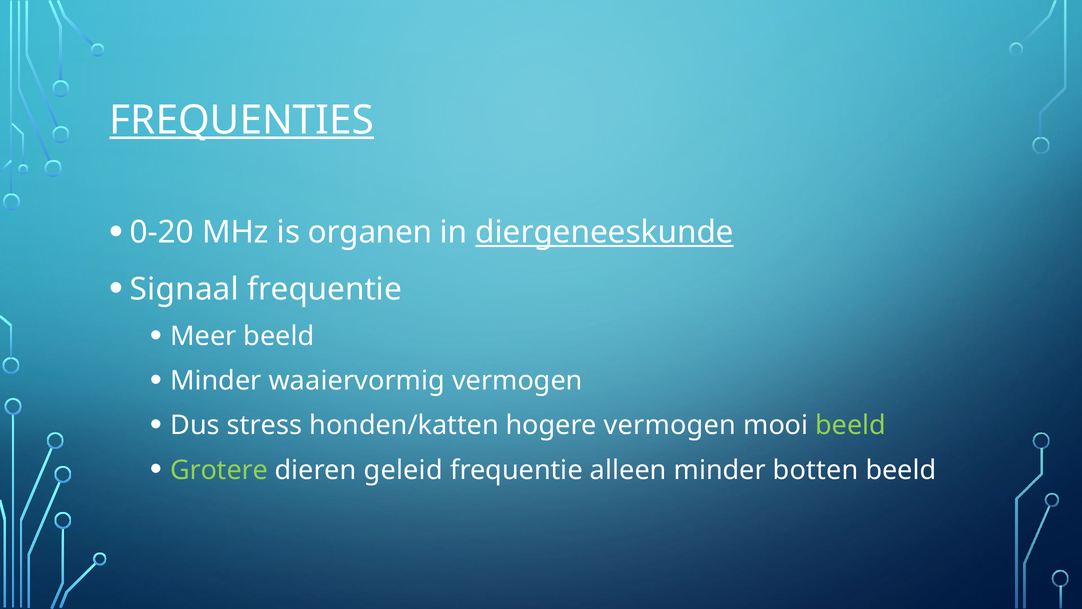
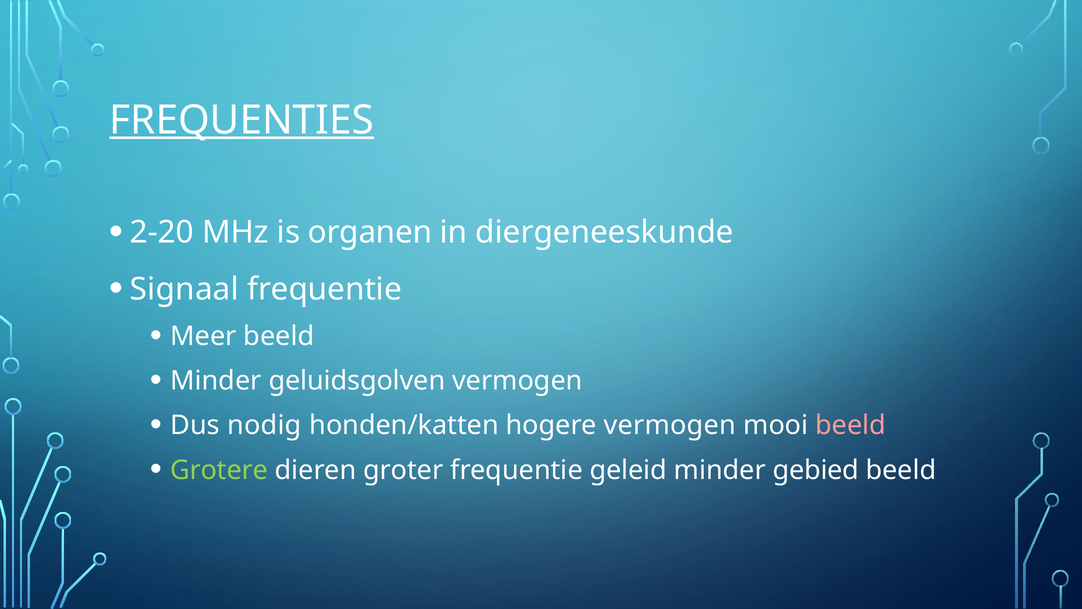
0-20: 0-20 -> 2-20 (162, 232)
diergeneeskunde underline: present -> none (605, 232)
waaiervormig: waaiervormig -> geluidsgolven (357, 381)
stress: stress -> nodig (264, 425)
beeld colour: light green -> pink (851, 425)
geleid: geleid -> groter (403, 470)
alleen: alleen -> geleid (628, 470)
botten: botten -> gebied (816, 470)
